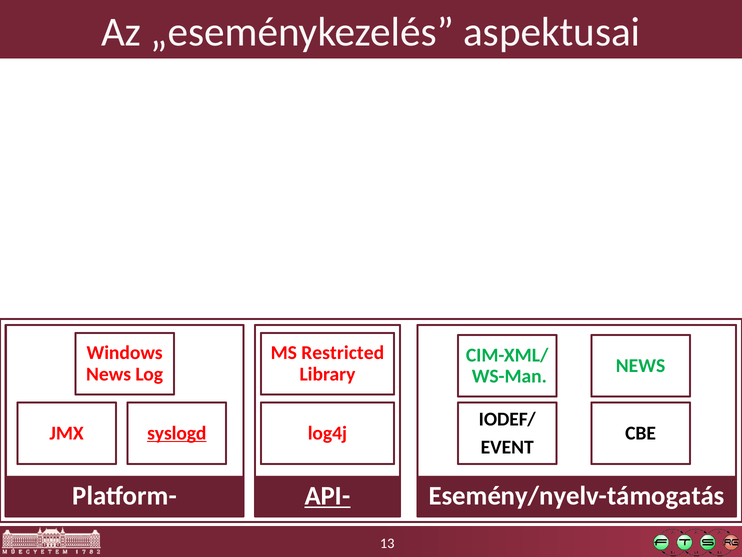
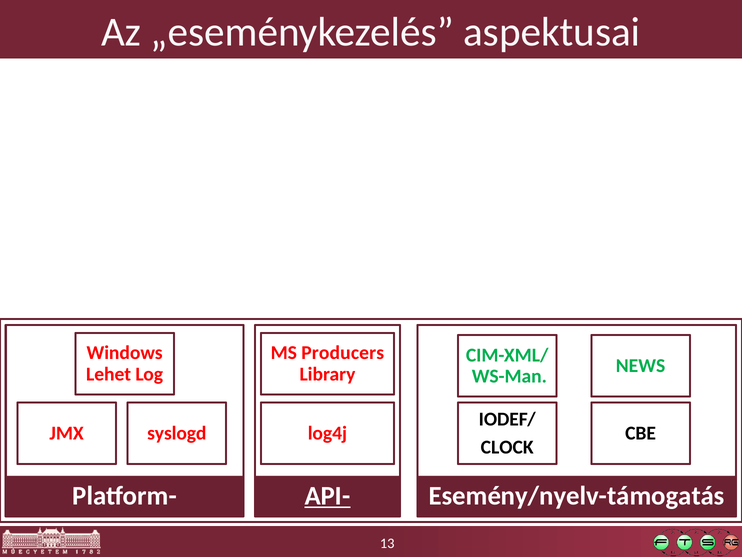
Restricted: Restricted -> Producers (343, 353)
News: News -> Lehet (109, 374)
syslogd underline: present -> none (177, 433)
EVENT: EVENT -> CLOCK (507, 447)
